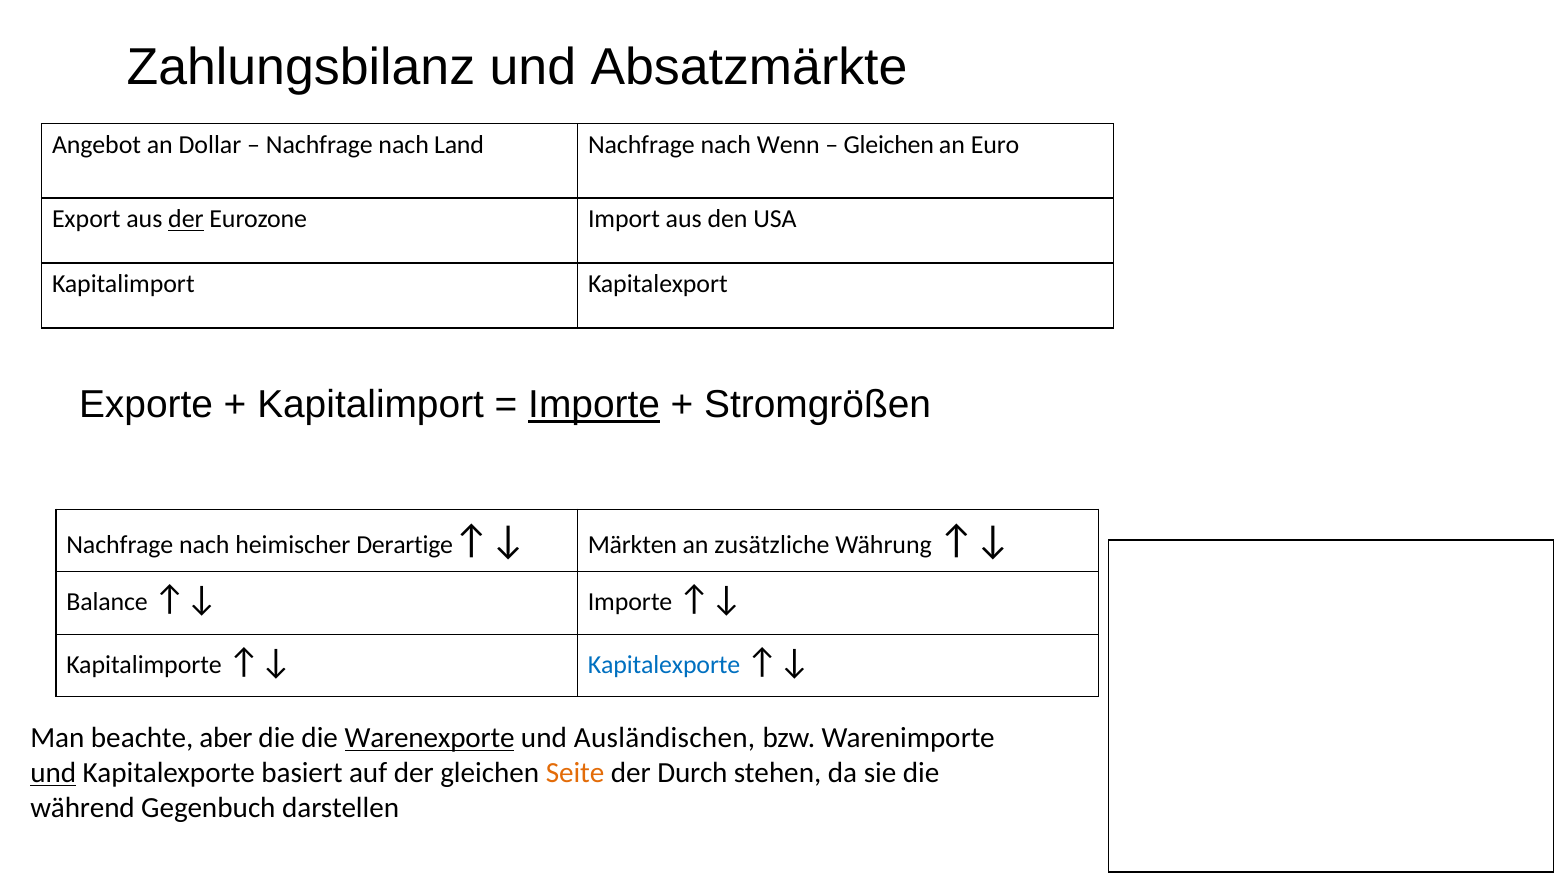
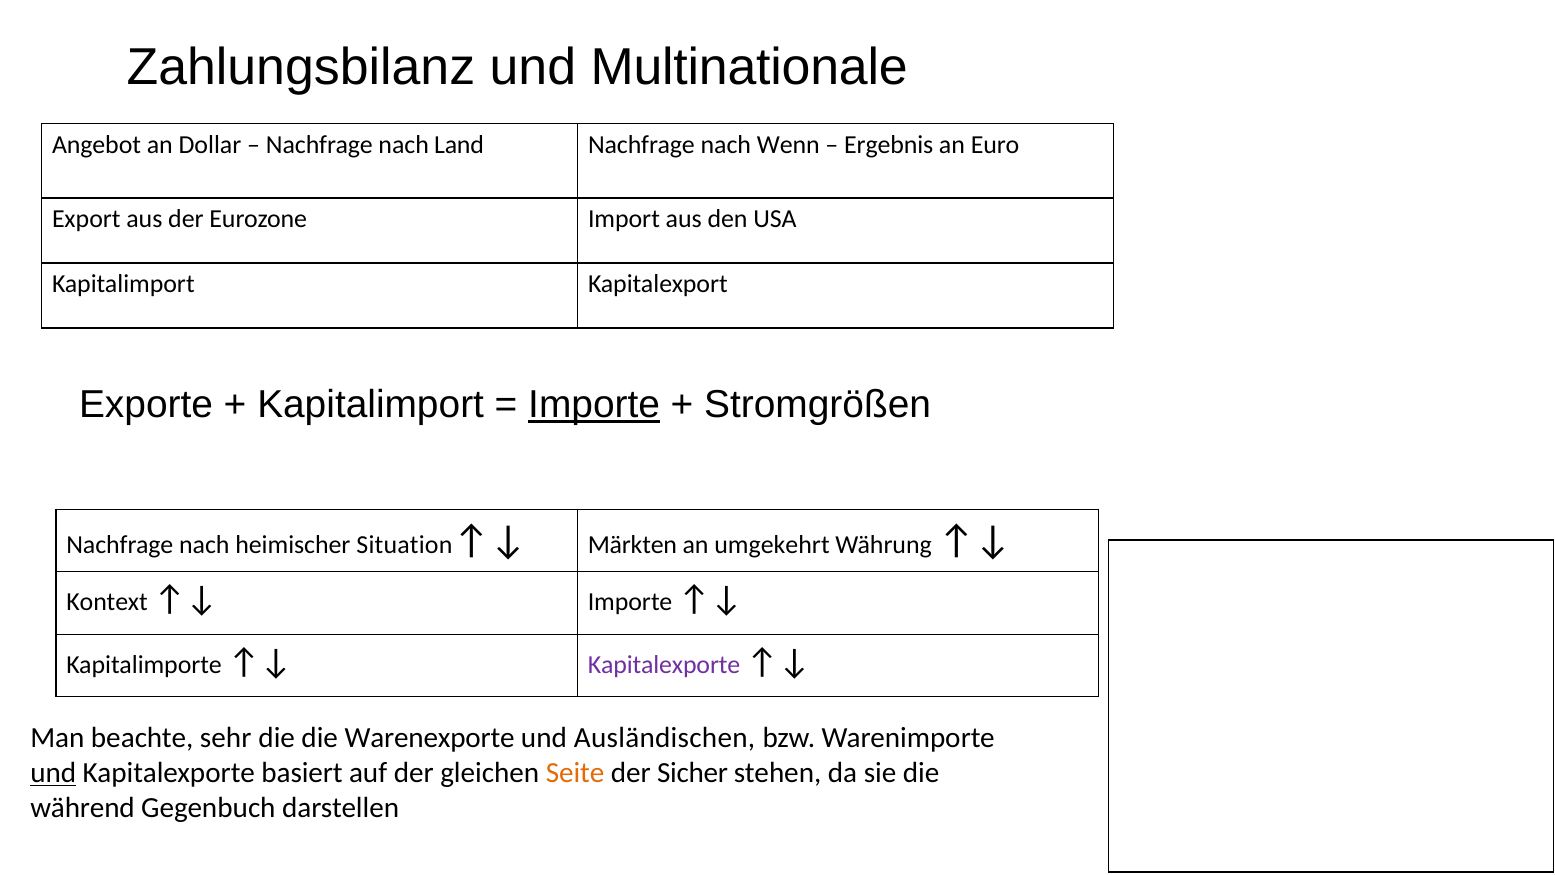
Absatzmärkte: Absatzmärkte -> Multinationale (749, 67)
Gleichen: Gleichen -> Ergebnis (889, 145)
der underline: present -> none (186, 219)
Derartige: Derartige -> Situation (404, 544)
zusätzliche: zusätzliche -> umgekehrt (772, 544)
Balance: Balance -> Kontext (107, 602)
Kapitalexporte colour: blue -> purple (664, 665)
aber: aber -> sehr (226, 738)
Warenexporte underline: present -> none (430, 738)
Durch: Durch -> Sicher (692, 773)
